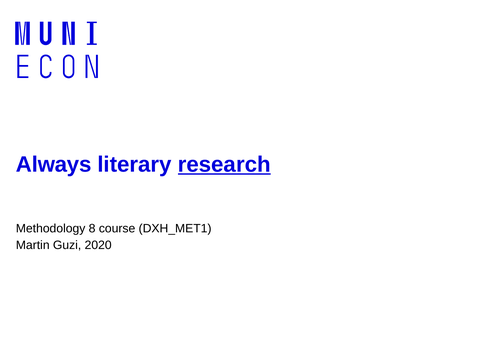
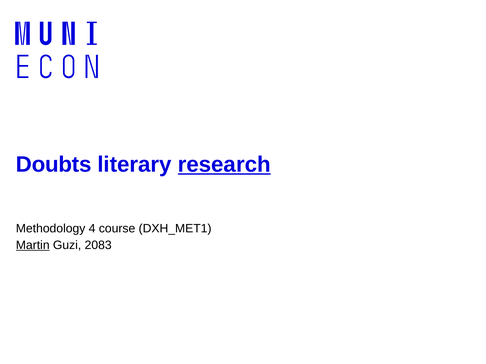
Always: Always -> Doubts (54, 165)
8: 8 -> 4 (92, 229)
Martin underline: none -> present (33, 246)
2020: 2020 -> 2083 (98, 246)
